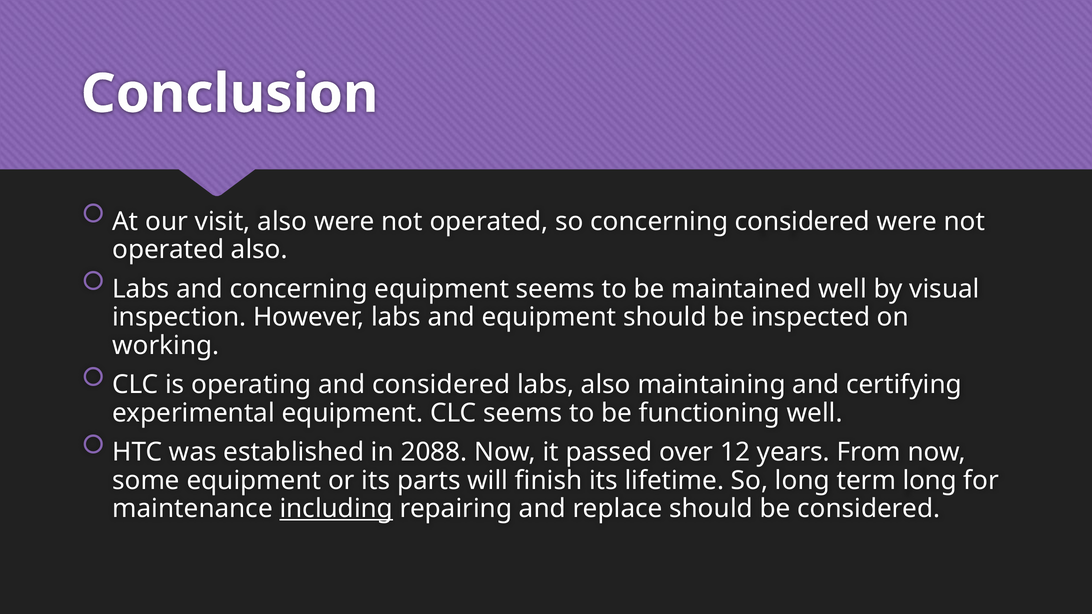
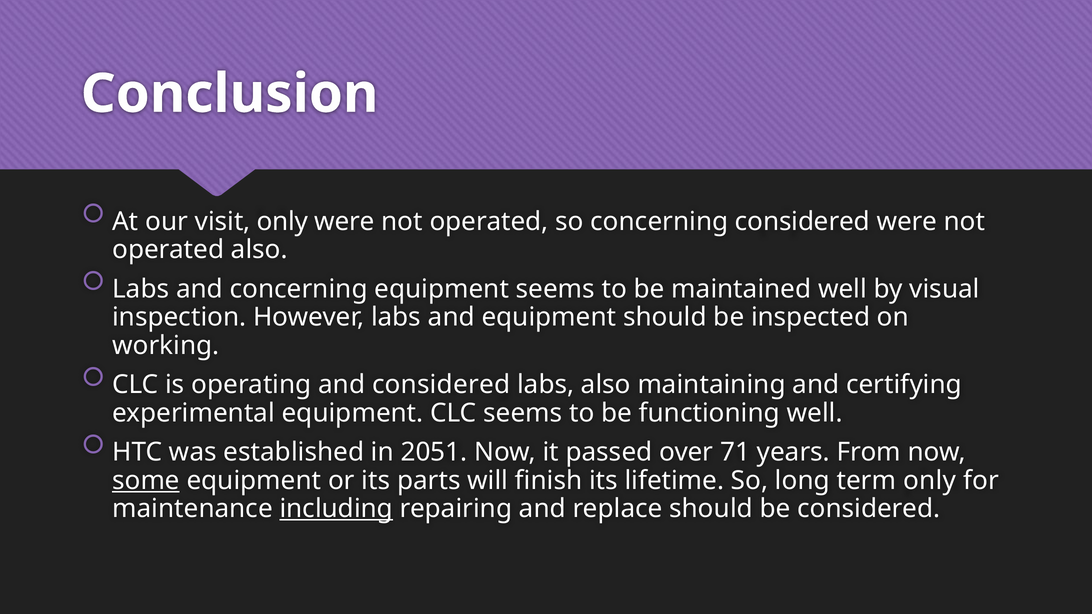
visit also: also -> only (282, 222)
2088: 2088 -> 2051 (434, 452)
12: 12 -> 71 (735, 452)
some underline: none -> present (146, 481)
term long: long -> only (930, 481)
